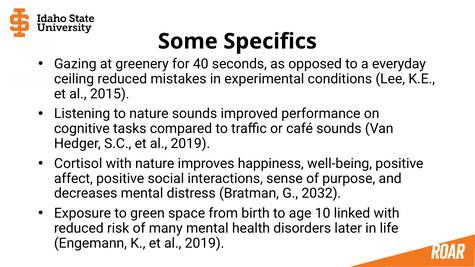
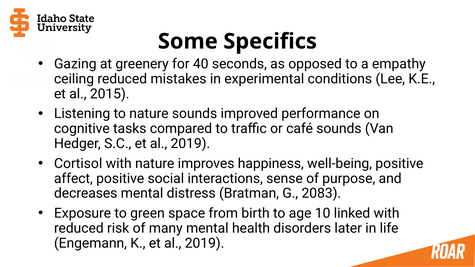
everyday: everyday -> empathy (399, 64)
2032: 2032 -> 2083 (321, 194)
